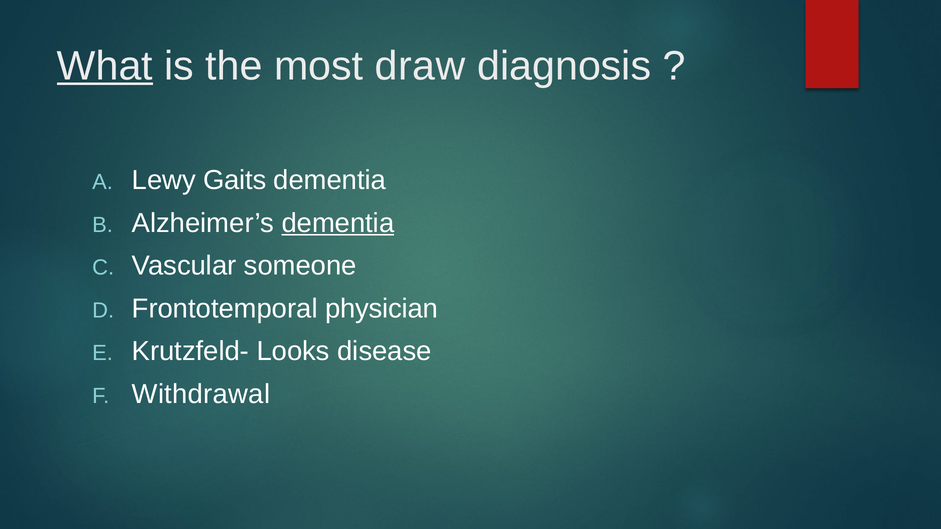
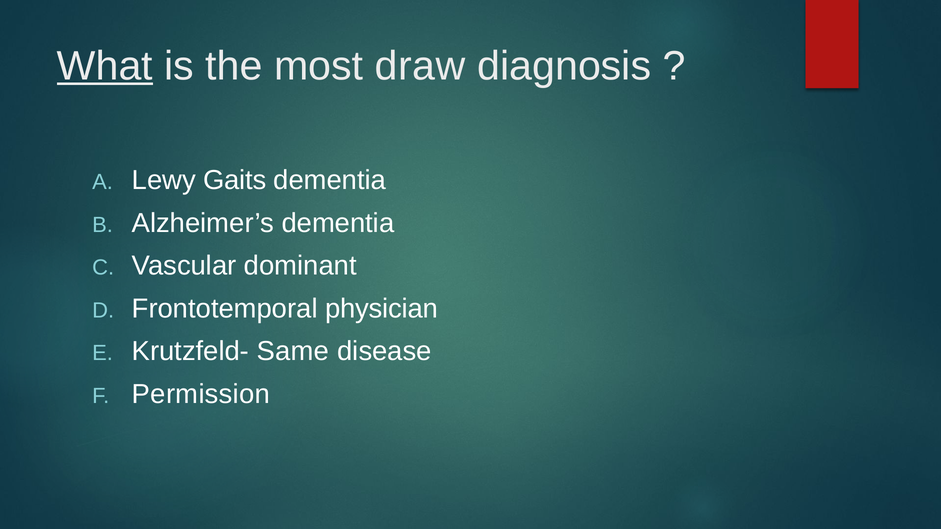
dementia underline: present -> none (338, 223)
someone: someone -> dominant (300, 266)
Looks: Looks -> Same (293, 351)
Withdrawal: Withdrawal -> Permission (201, 394)
